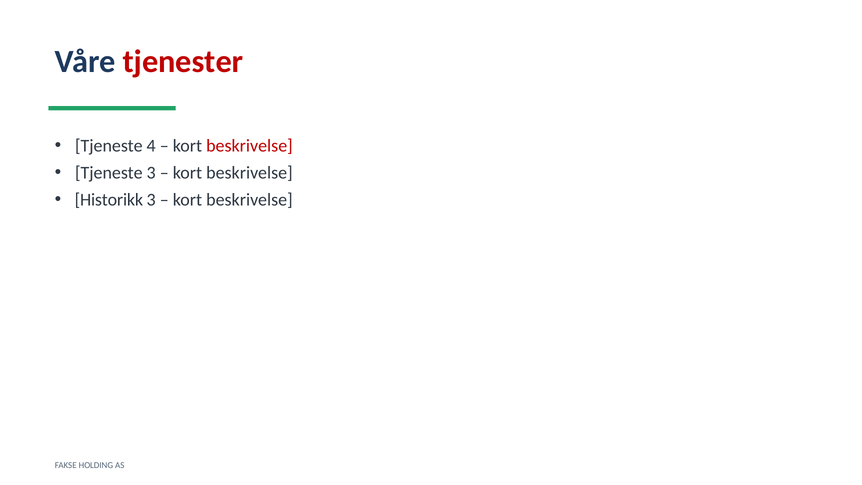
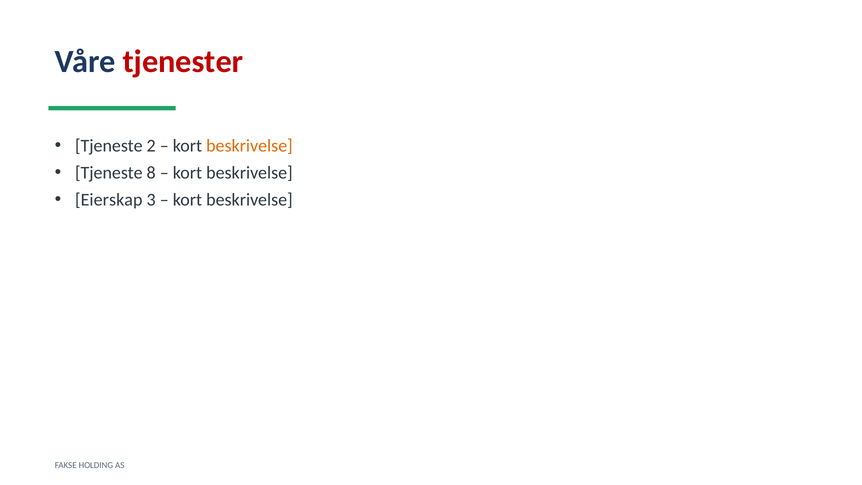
4: 4 -> 2 (151, 146)
beskrivelse colour: red -> orange (249, 146)
Tjeneste 3: 3 -> 8 (151, 173)
Historikk: Historikk -> Eierskap (109, 200)
